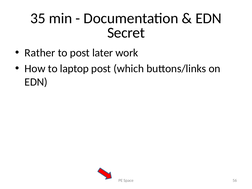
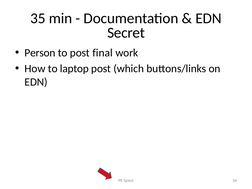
Rather: Rather -> Person (40, 53)
later: later -> final (103, 53)
